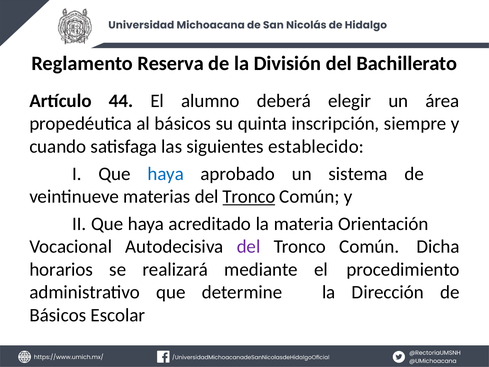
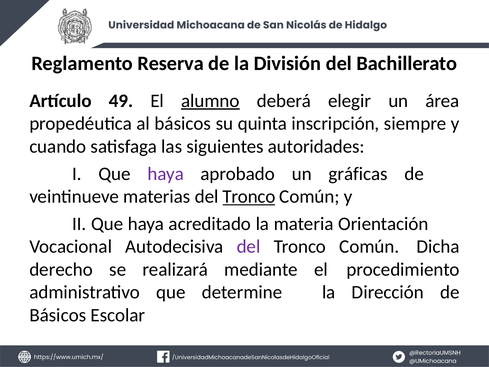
44: 44 -> 49 (121, 101)
alumno underline: none -> present (210, 101)
establecido: establecido -> autoridades (316, 146)
haya colour: blue -> purple (166, 174)
sistema: sistema -> gráficas (358, 174)
horarios: horarios -> derecho (61, 269)
